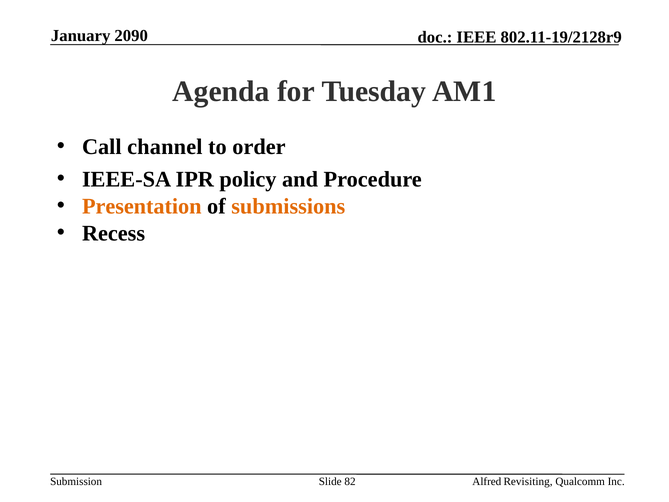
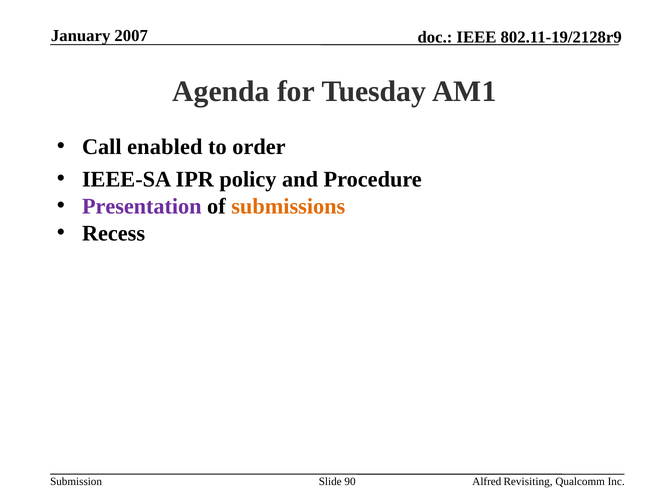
2090: 2090 -> 2007 (131, 35)
channel: channel -> enabled (165, 147)
Presentation colour: orange -> purple (142, 206)
82: 82 -> 90 (350, 481)
